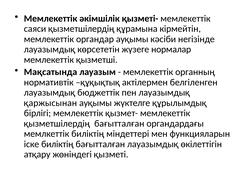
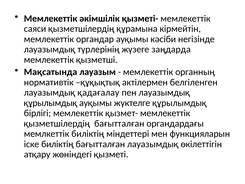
көрсететін: көрсететін -> түрлерінің (98, 49)
нормалар: нормалар -> заңдарда (171, 49)
бюджеттік: бюджеттік -> қадағалау (98, 92)
қаржысынан: қаржысынан -> құрылымдық (51, 103)
